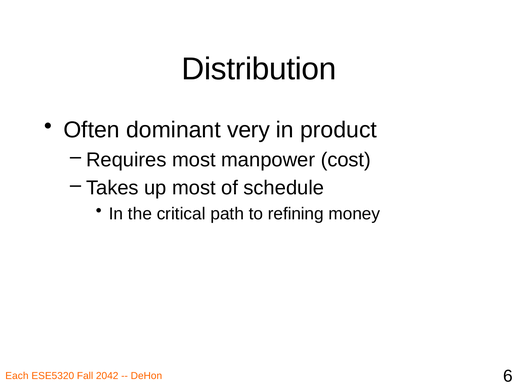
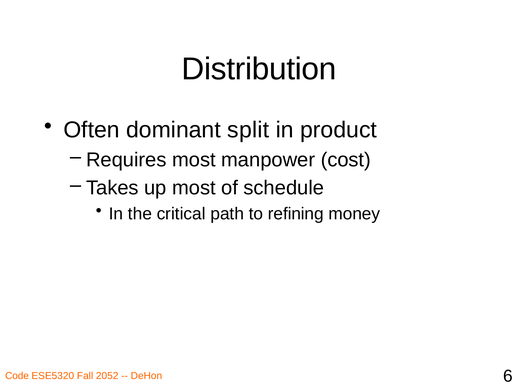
very: very -> split (248, 130)
Each: Each -> Code (17, 376)
2042: 2042 -> 2052 (107, 376)
